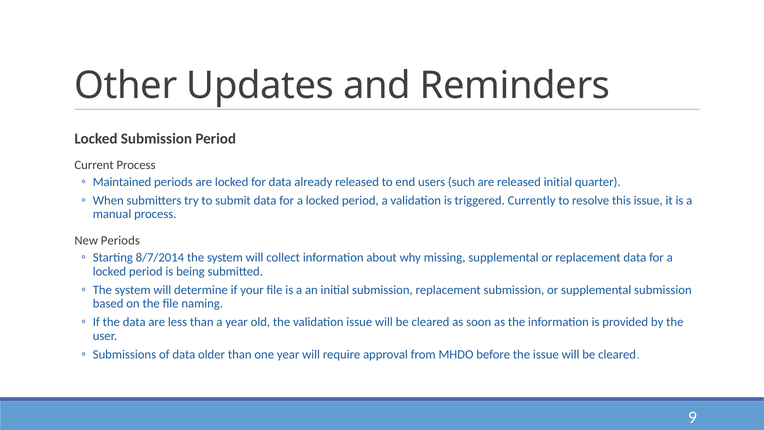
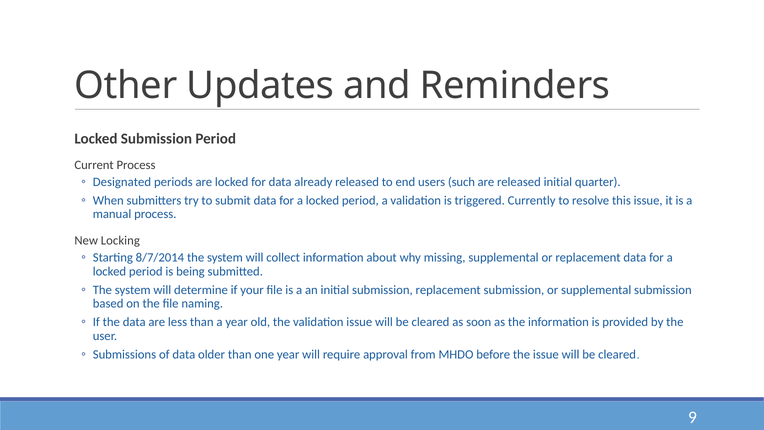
Maintained: Maintained -> Designated (122, 182)
New Periods: Periods -> Locking (120, 241)
